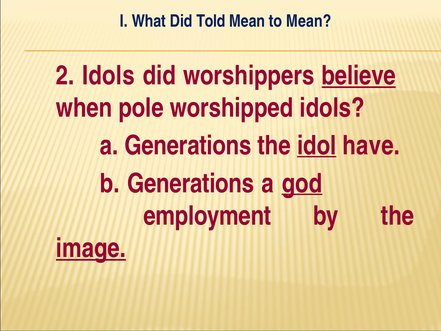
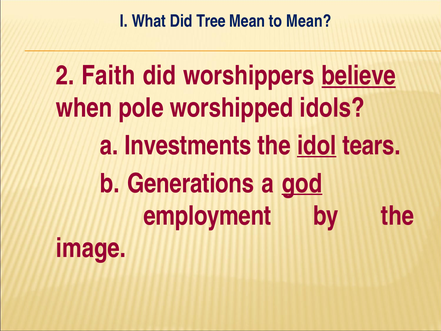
Told: Told -> Tree (211, 21)
2 Idols: Idols -> Faith (108, 75)
a Generations: Generations -> Investments (188, 146)
have: have -> tears (372, 146)
image underline: present -> none (91, 248)
